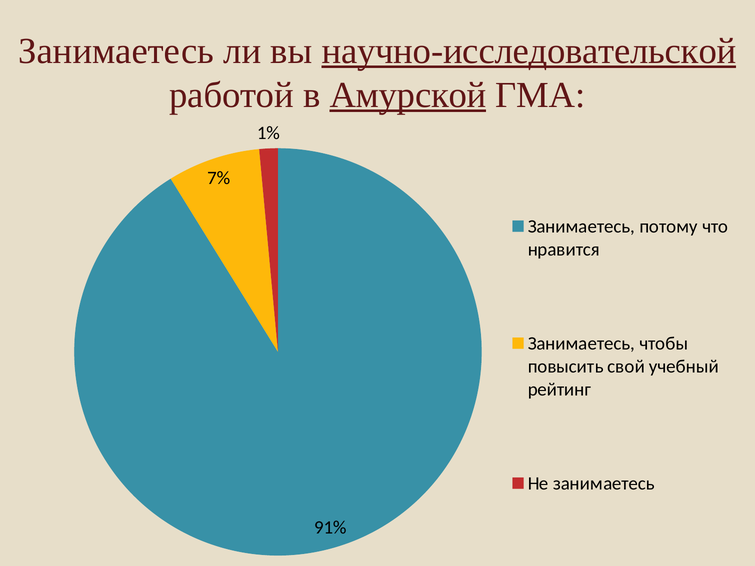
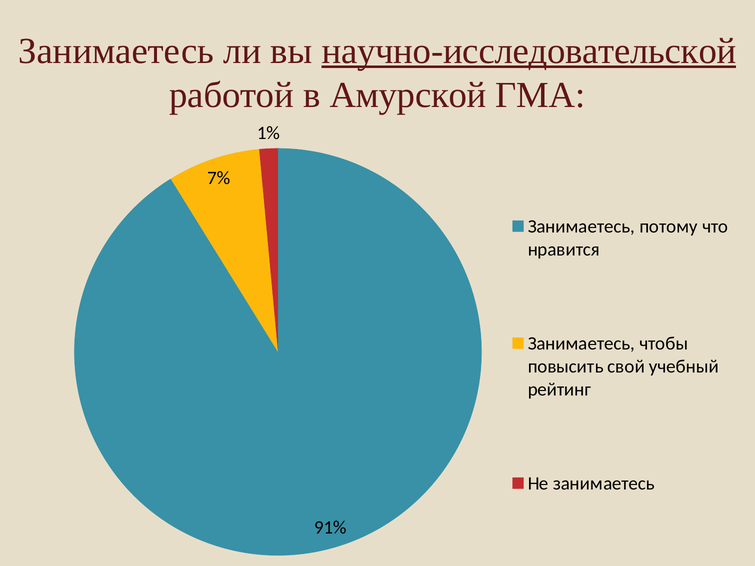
Амурской underline: present -> none (408, 95)
